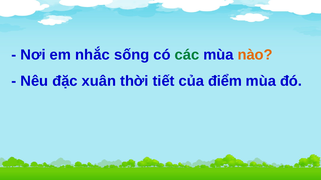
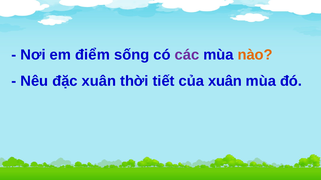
nhắc: nhắc -> điểm (92, 55)
các colour: green -> purple (187, 55)
của điểm: điểm -> xuân (225, 81)
